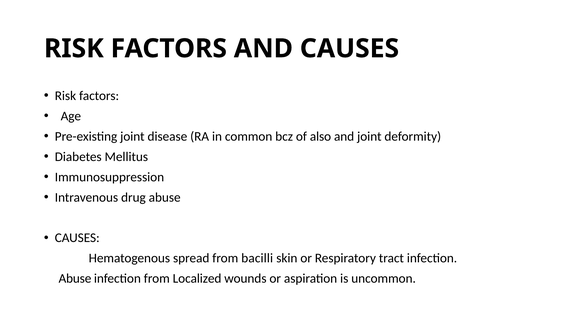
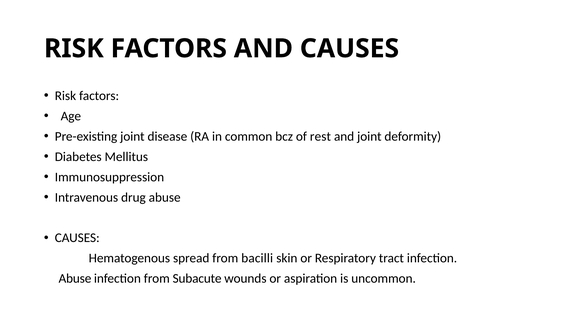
also: also -> rest (320, 136)
Localized: Localized -> Subacute (197, 278)
